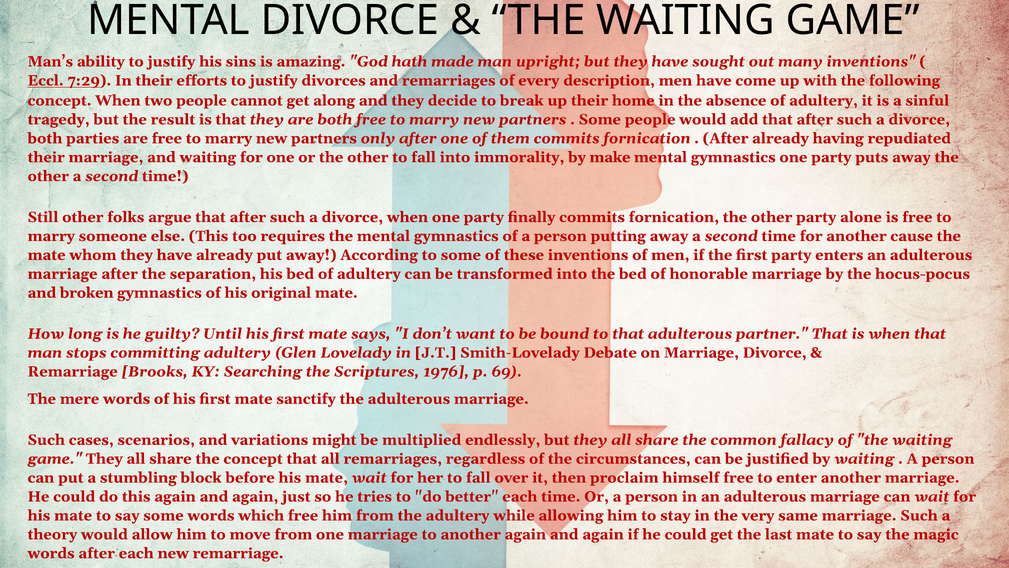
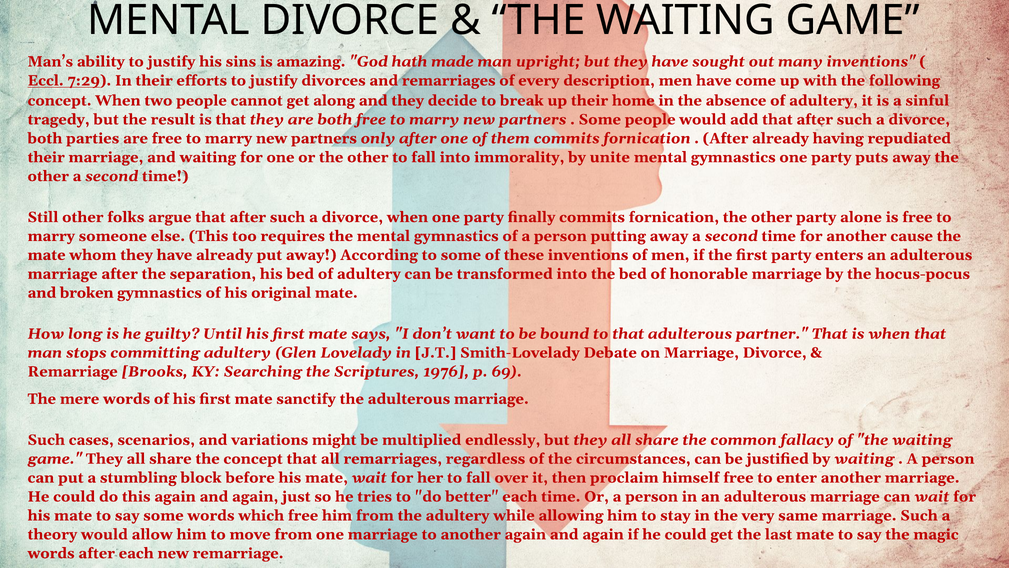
make: make -> unite (610, 157)
